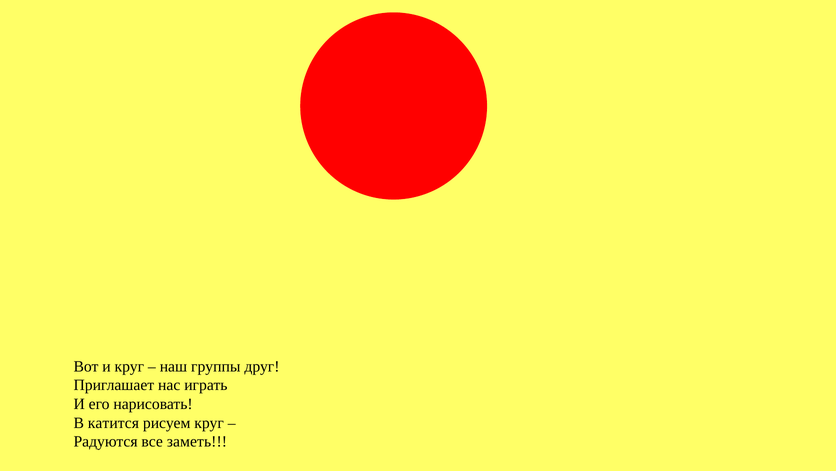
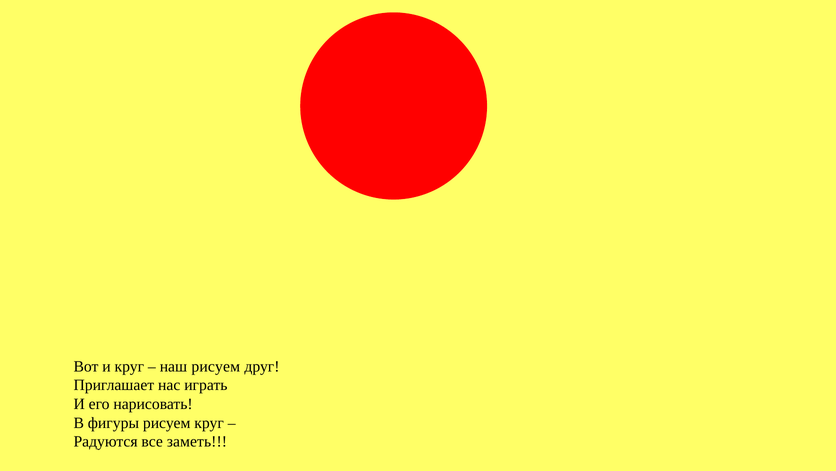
наш группы: группы -> рисуем (216, 366)
катится: катится -> фигуры (113, 422)
